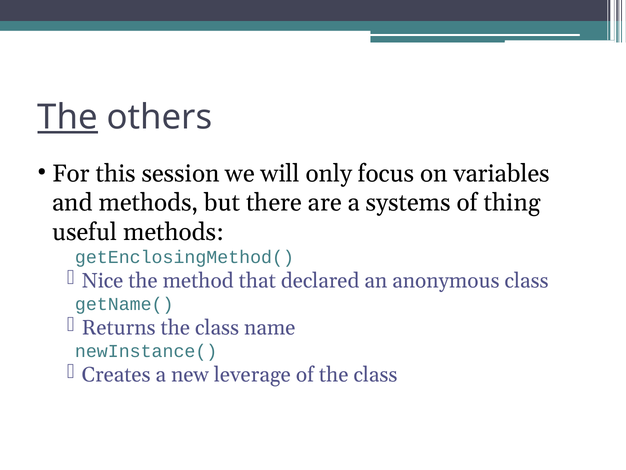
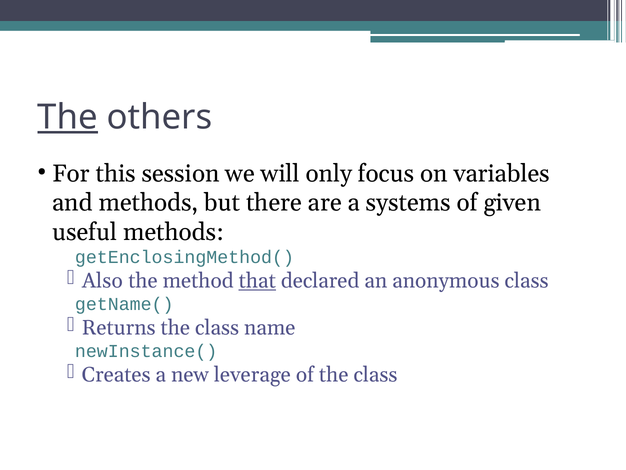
thing: thing -> given (512, 203)
Nice: Nice -> Also (102, 281)
that underline: none -> present (257, 281)
